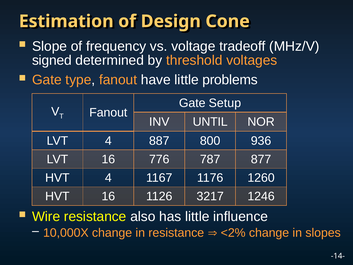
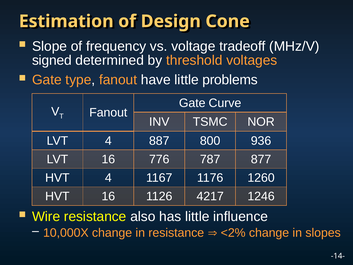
Setup: Setup -> Curve (225, 103)
UNTIL: UNTIL -> TSMC (210, 122)
3217: 3217 -> 4217 (210, 196)
